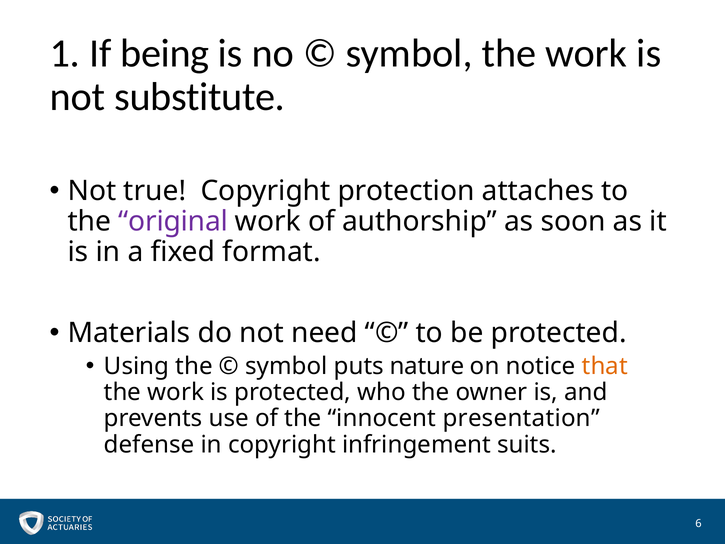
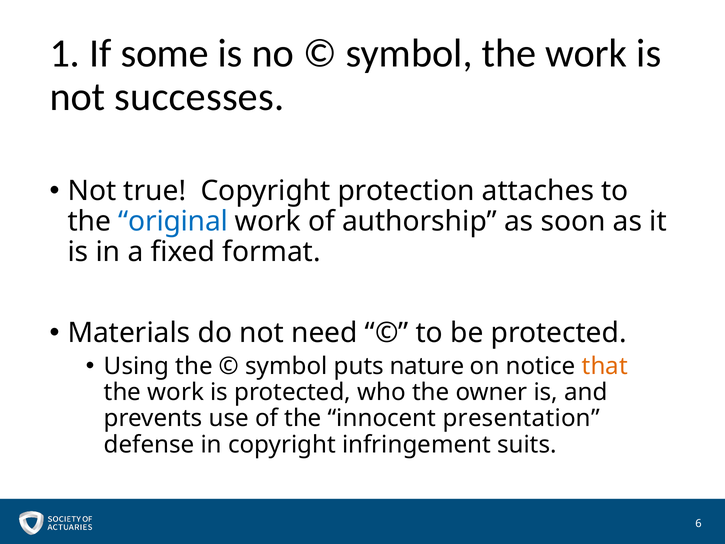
being: being -> some (165, 53)
substitute: substitute -> successes (199, 97)
original colour: purple -> blue (173, 221)
